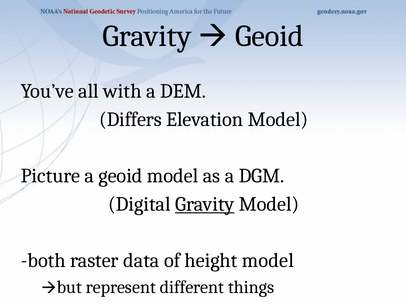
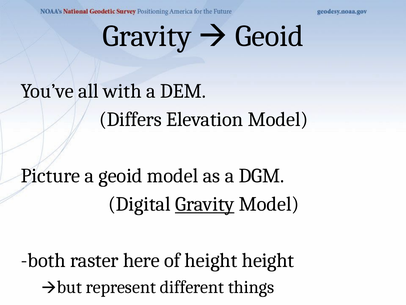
data: data -> here (141, 260)
height model: model -> height (268, 260)
